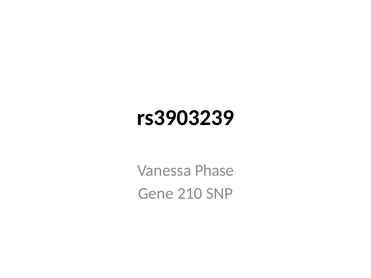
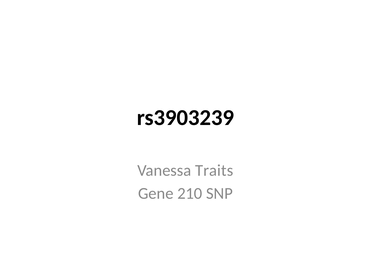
Phase: Phase -> Traits (214, 171)
